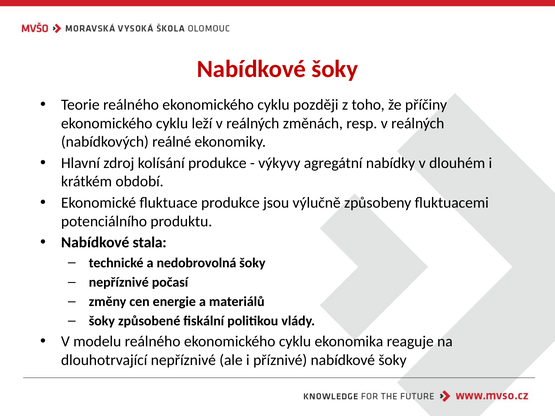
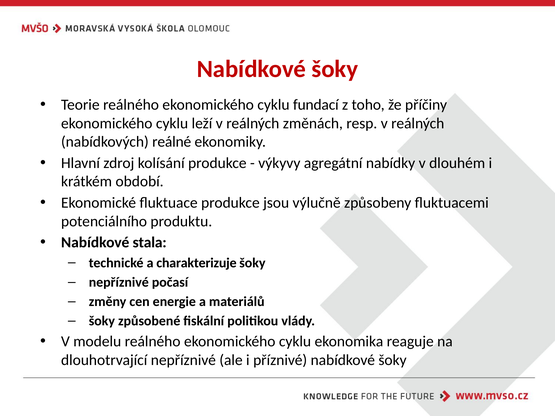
později: později -> fundací (316, 105)
nedobrovolná: nedobrovolná -> charakterizuje (196, 263)
